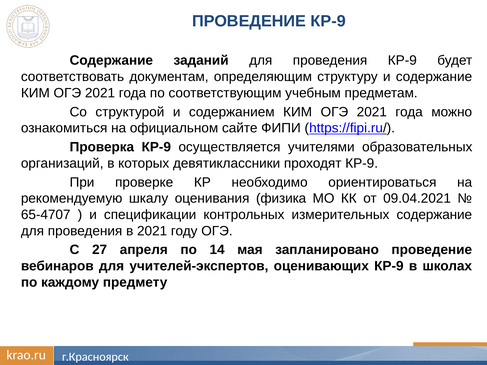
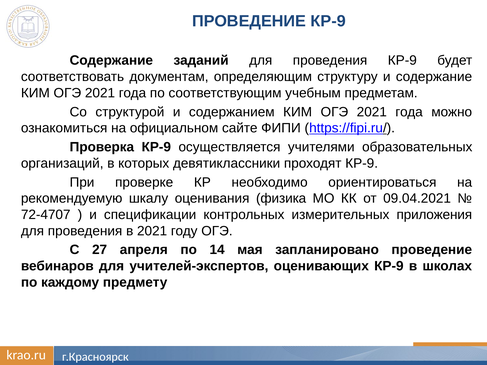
65-4707: 65-4707 -> 72-4707 (46, 215)
измерительных содержание: содержание -> приложения (434, 215)
